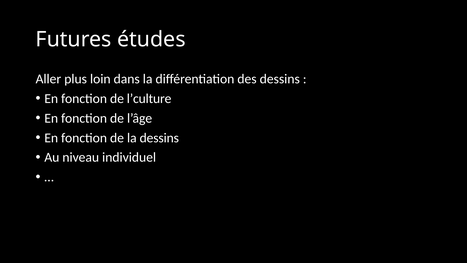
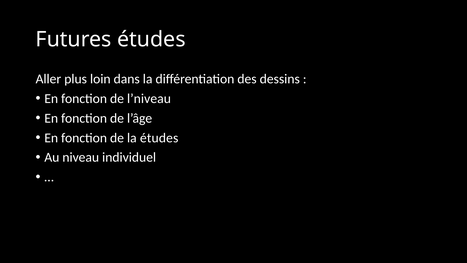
l’culture: l’culture -> l’niveau (149, 99)
la dessins: dessins -> études (159, 138)
